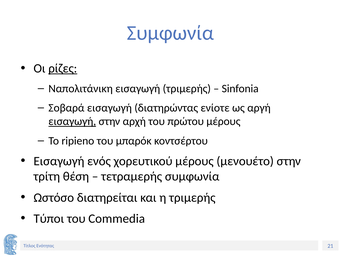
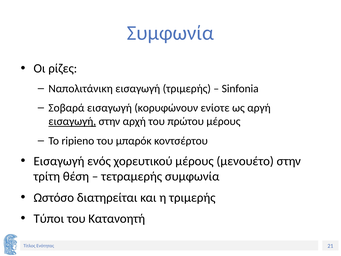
ρίζες underline: present -> none (63, 68)
διατηρώντας: διατηρώντας -> κορυφώνουν (166, 108)
Commedia: Commedia -> Κατανοητή (117, 218)
